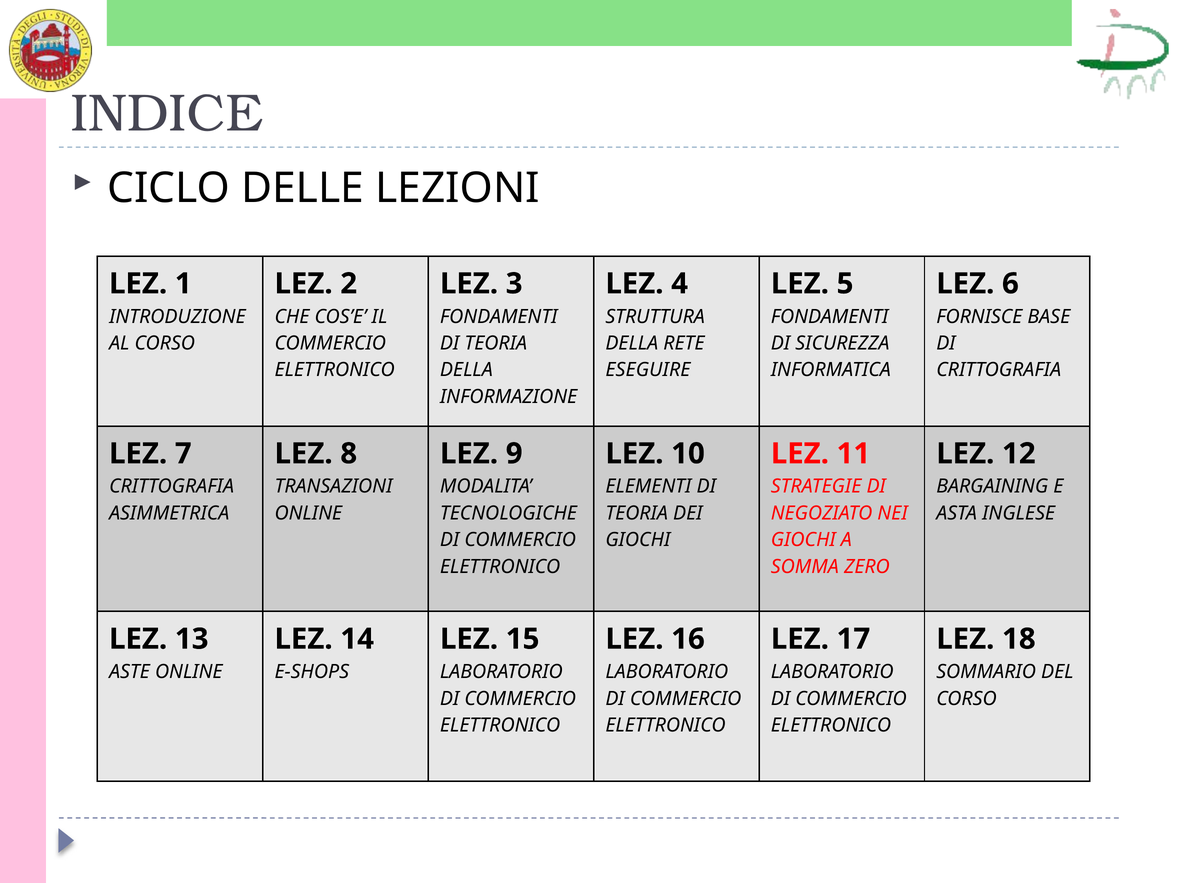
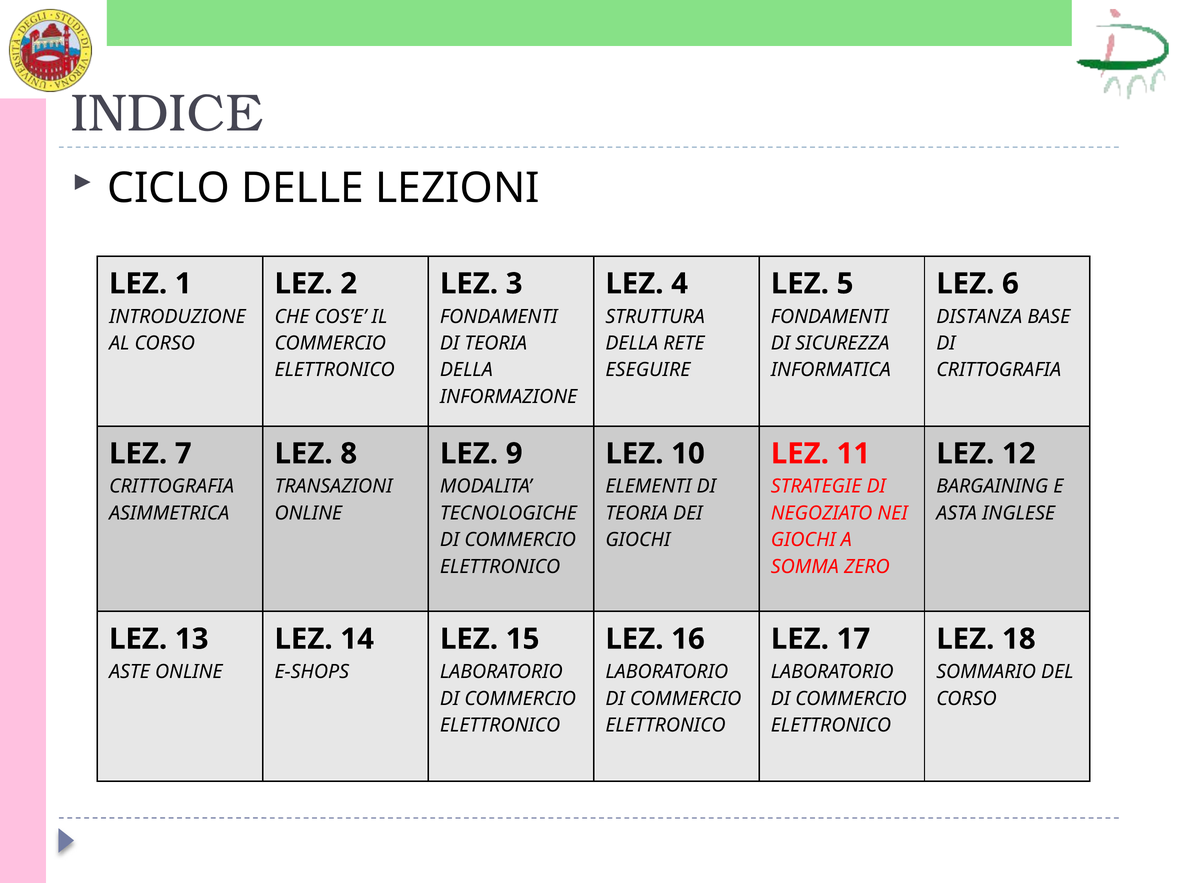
FORNISCE: FORNISCE -> DISTANZA (979, 317)
